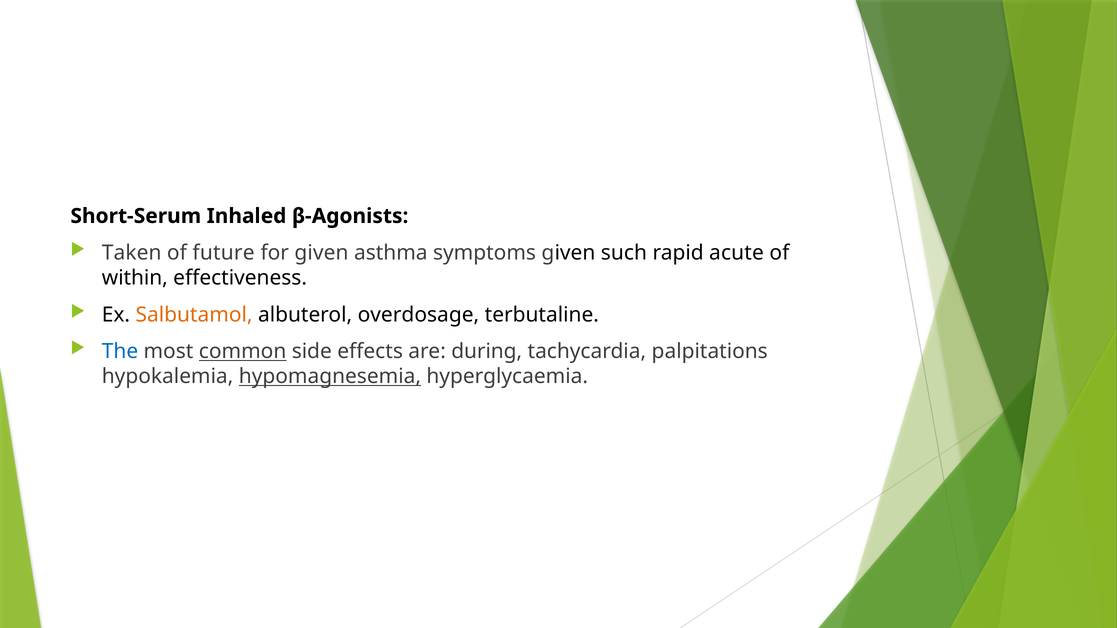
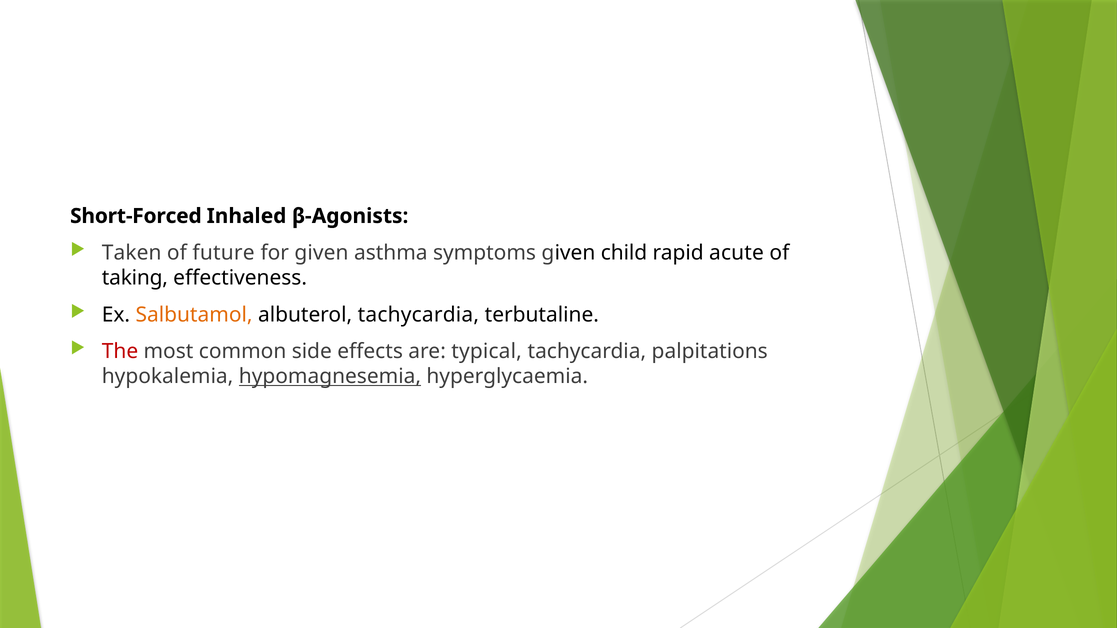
Short-Serum: Short-Serum -> Short-Forced (136, 216)
such: such -> child (624, 253)
within: within -> taking (135, 278)
albuterol overdosage: overdosage -> tachycardia (418, 315)
The colour: blue -> red (120, 352)
common underline: present -> none (243, 352)
during: during -> typical (487, 352)
